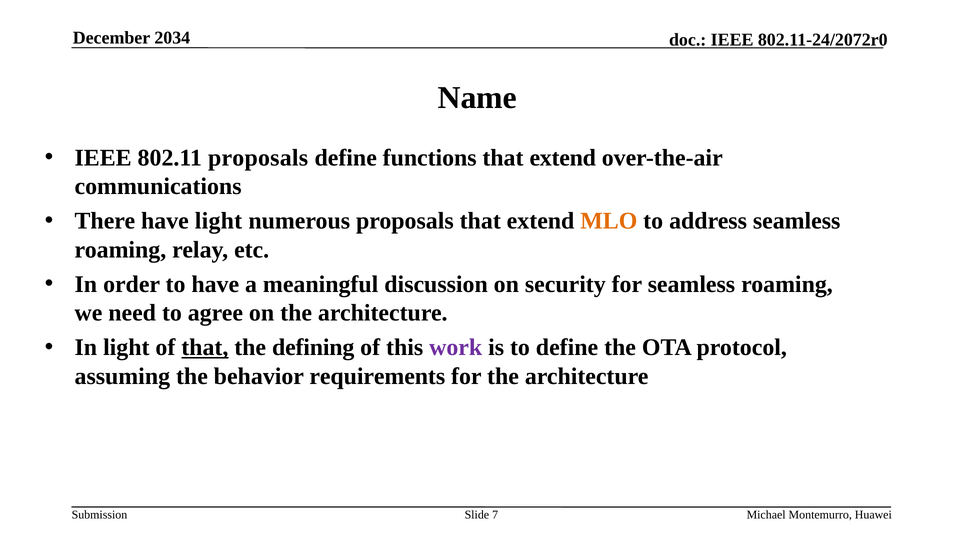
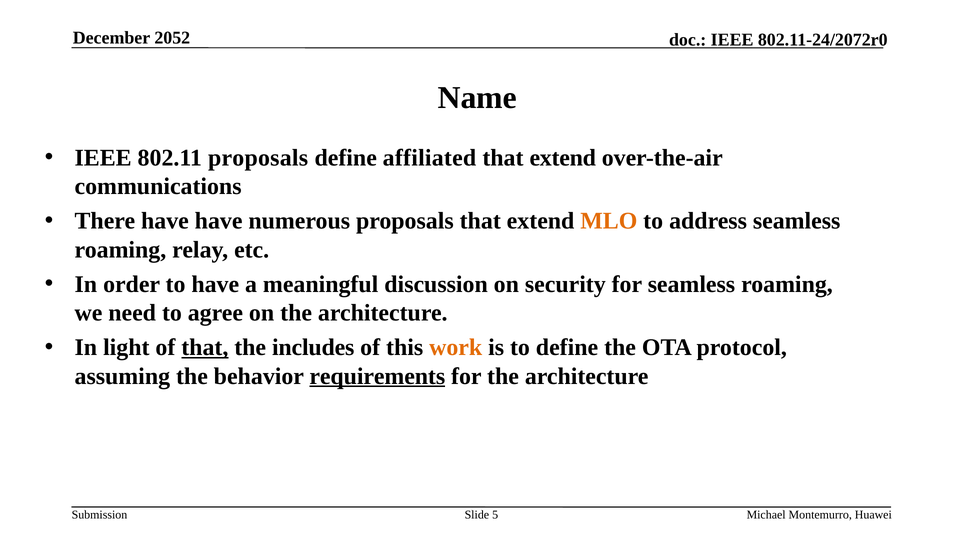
2034: 2034 -> 2052 (172, 38)
functions: functions -> affiliated (430, 158)
have light: light -> have (219, 221)
defining: defining -> includes (313, 348)
work colour: purple -> orange (456, 348)
requirements underline: none -> present (377, 376)
7: 7 -> 5 (495, 515)
